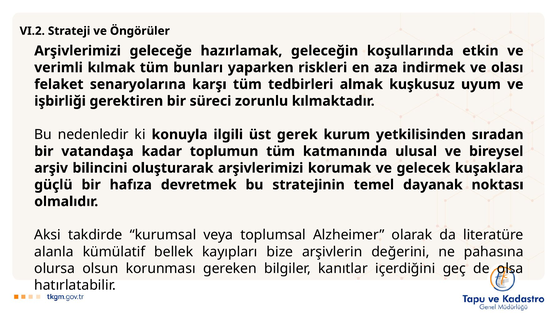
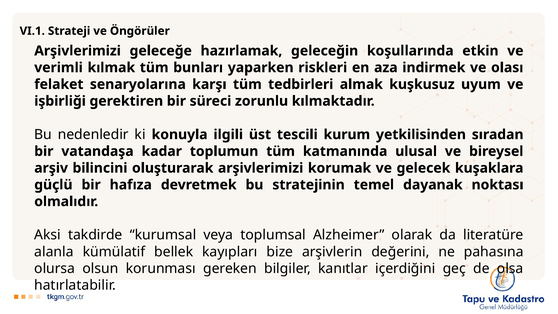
VI.2: VI.2 -> VI.1 (32, 31)
gerek: gerek -> tescili (297, 135)
